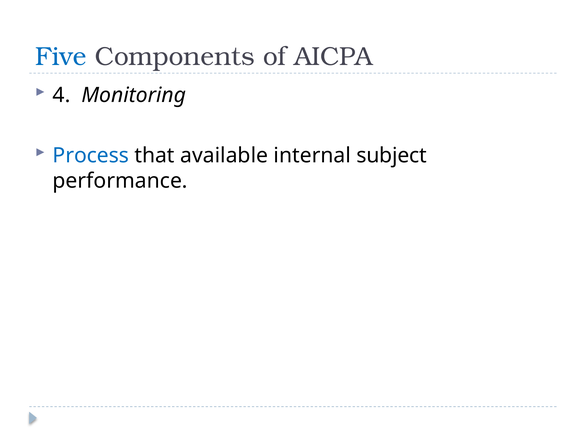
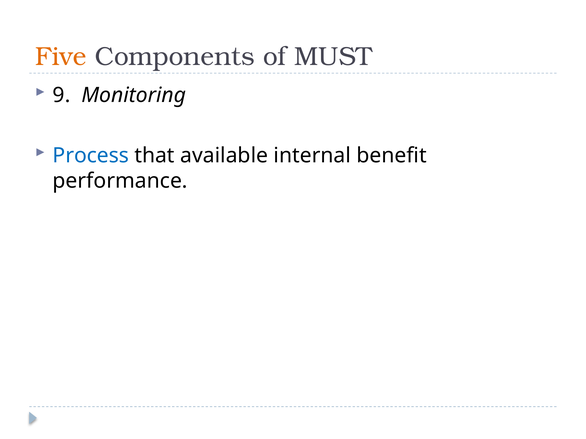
Five colour: blue -> orange (61, 57)
AICPA: AICPA -> MUST (333, 57)
4: 4 -> 9 (62, 95)
subject: subject -> benefit (392, 156)
